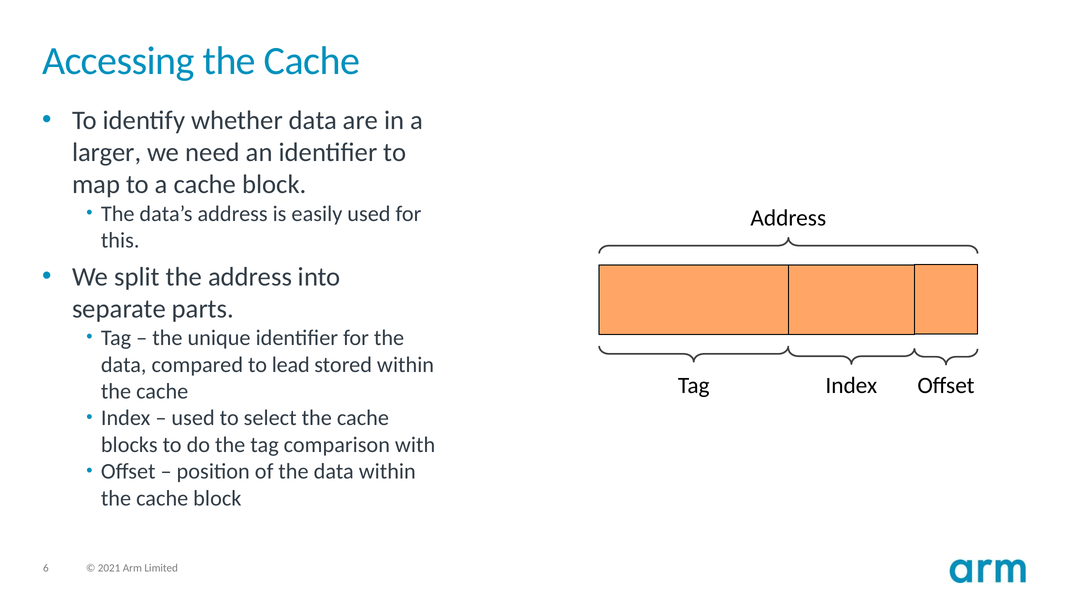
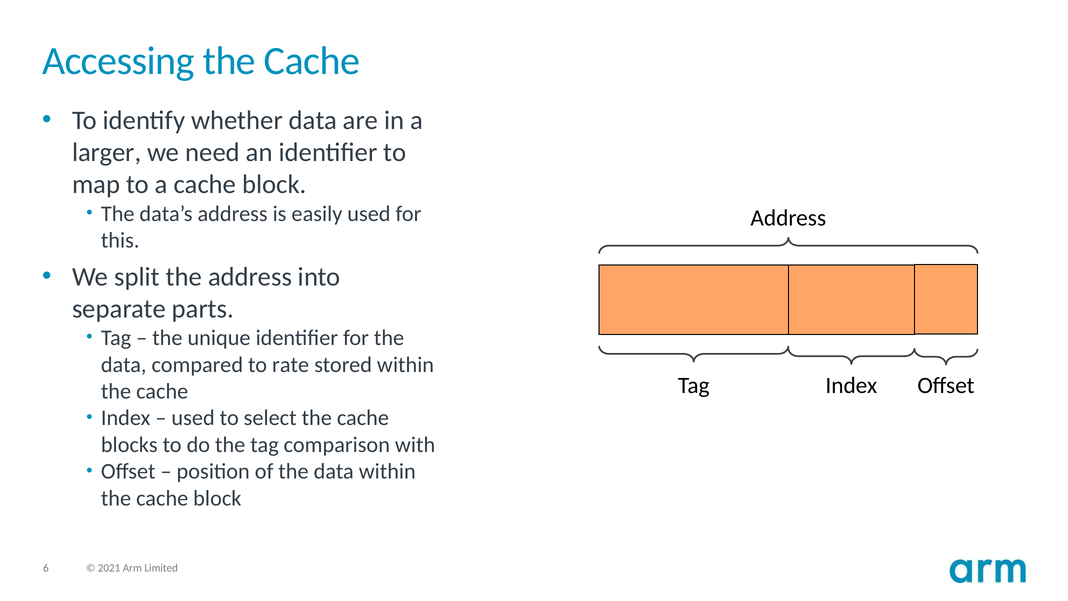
lead: lead -> rate (291, 365)
